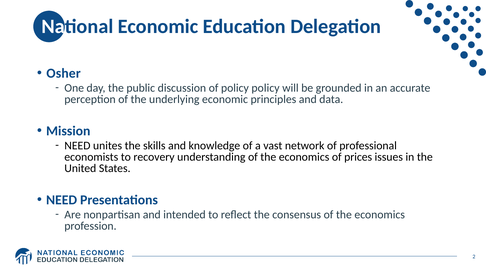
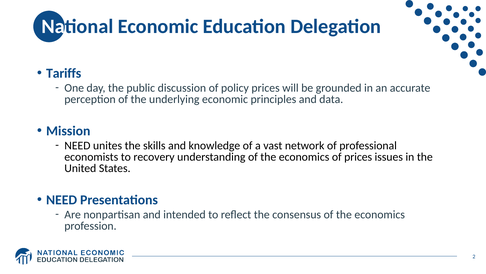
Osher: Osher -> Tariffs (64, 73)
policy policy: policy -> prices (266, 88)
